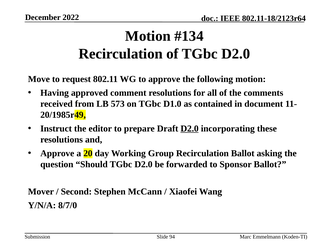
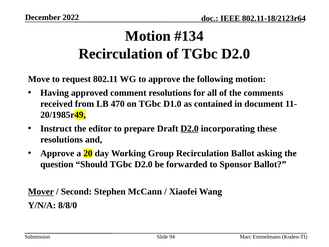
573: 573 -> 470 (118, 104)
Mover underline: none -> present (41, 192)
8/7/0: 8/7/0 -> 8/8/0 (68, 205)
